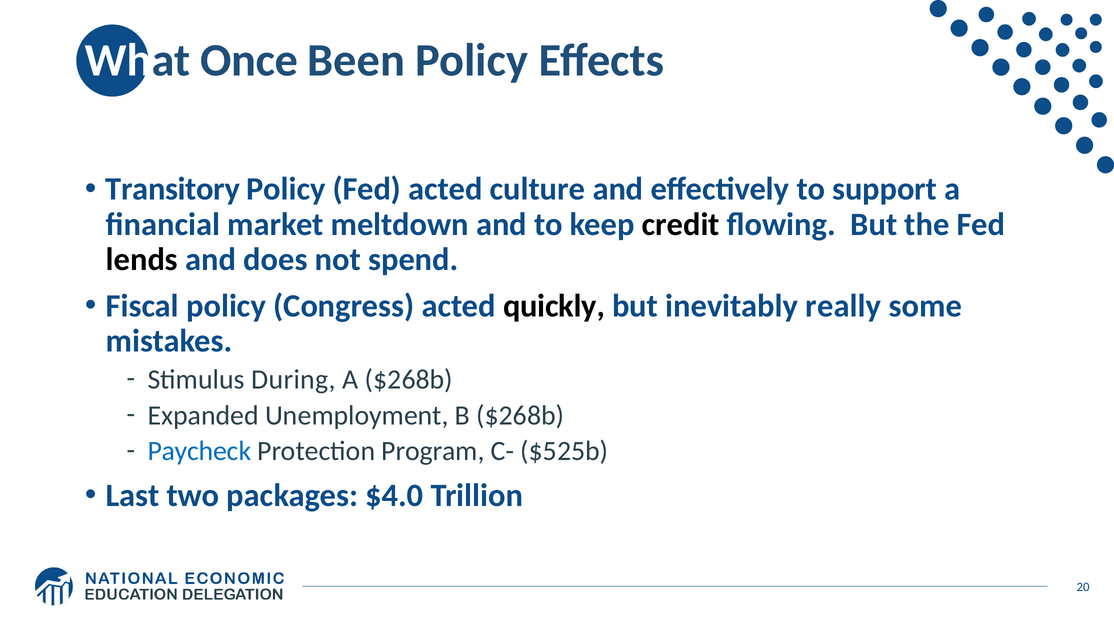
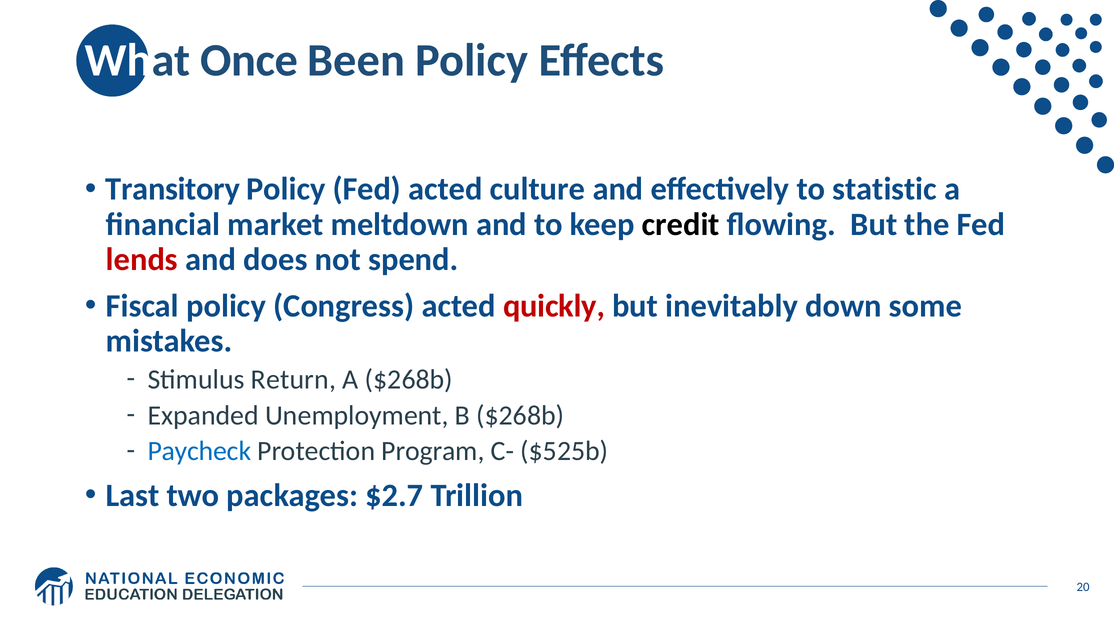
support: support -> statistic (885, 189)
lends colour: black -> red (142, 259)
quickly colour: black -> red (554, 306)
really: really -> down (843, 306)
During: During -> Return (293, 379)
$4.0: $4.0 -> $2.7 (394, 495)
